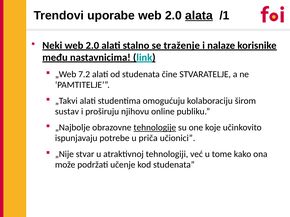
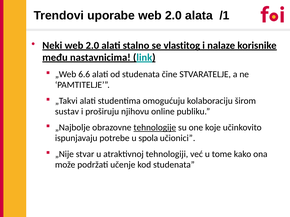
alata underline: present -> none (199, 16)
traženje: traženje -> vlastitog (182, 46)
7.2: 7.2 -> 6.6 (84, 74)
priča: priča -> spola (148, 138)
